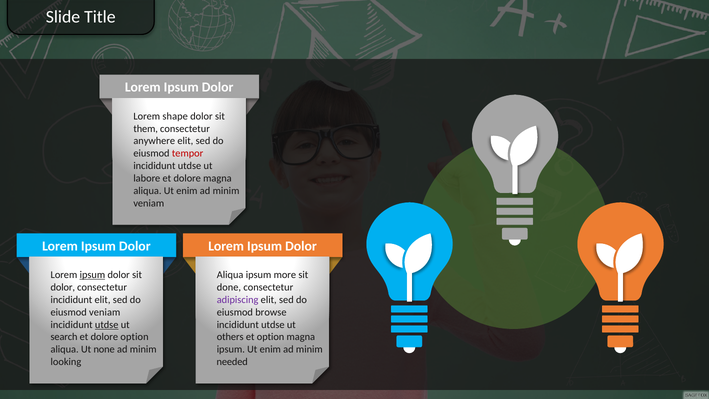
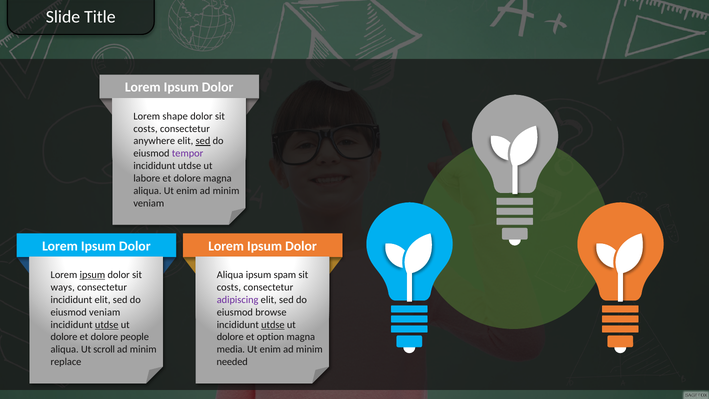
them: them -> costs (146, 129)
sed underline: none -> present (203, 141)
tempor colour: red -> purple (188, 153)
more: more -> spam (285, 275)
dolor: dolor -> ways (63, 287)
done: done -> costs (229, 287)
utdse underline: none -> present (273, 324)
search: search -> dolore (64, 337)
dolore option: option -> people (135, 337)
others: others -> dolore (230, 337)
none: none -> scroll (104, 349)
ipsum: ipsum -> media (231, 349)
looking: looking -> replace (66, 362)
